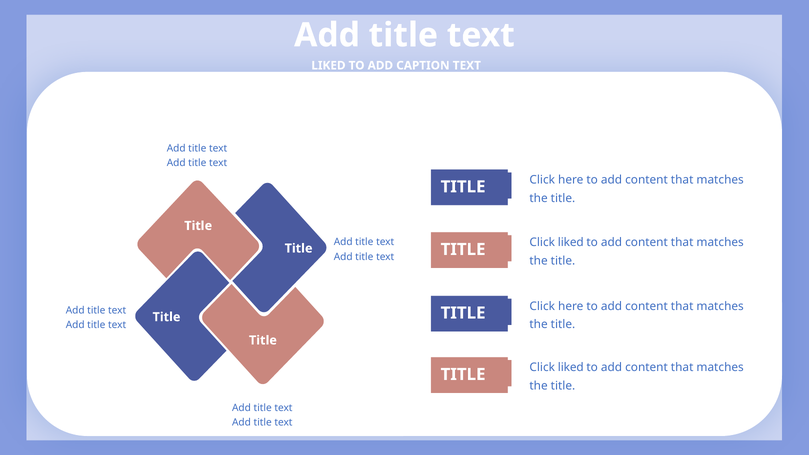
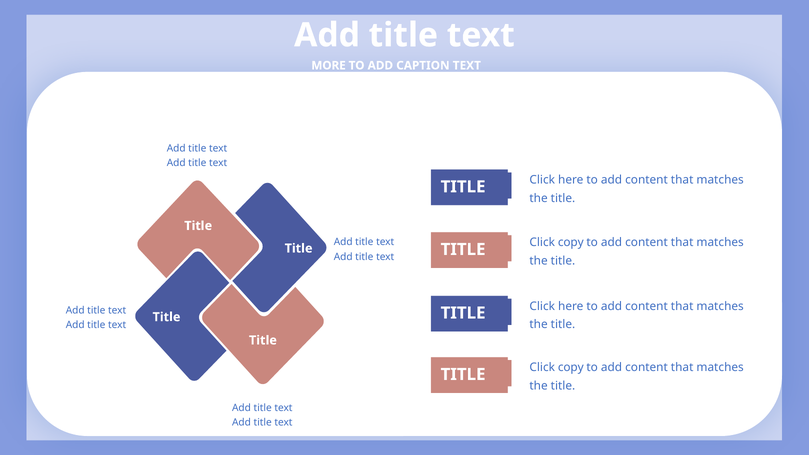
LIKED: LIKED -> MORE (329, 65)
liked: liked -> copy (571, 243)
liked: liked -> copy (571, 368)
